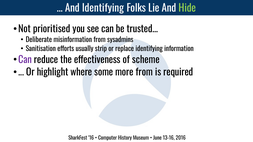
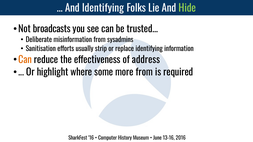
prioritised: prioritised -> broadcasts (52, 29)
Can colour: purple -> orange (25, 60)
scheme: scheme -> address (146, 60)
